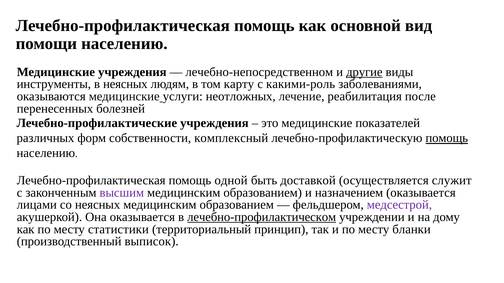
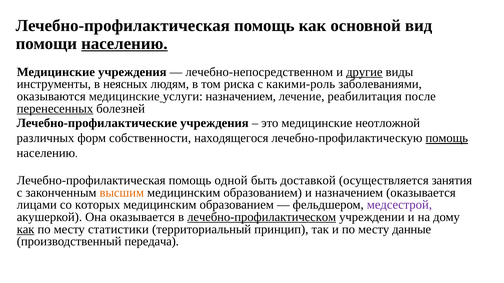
населению underline: none -> present (124, 44)
карту: карту -> риска (239, 84)
услуги неотложных: неотложных -> назначением (241, 96)
перенесенных underline: none -> present (55, 109)
показателей: показателей -> неотложной (388, 123)
комплексный: комплексный -> находящегося (231, 138)
служит: служит -> занятия (452, 181)
высшим colour: purple -> orange (122, 193)
со неясных: неясных -> которых (98, 205)
как underline: none -> present (26, 230)
бланки: бланки -> данные (412, 230)
выписок: выписок -> передача (152, 242)
